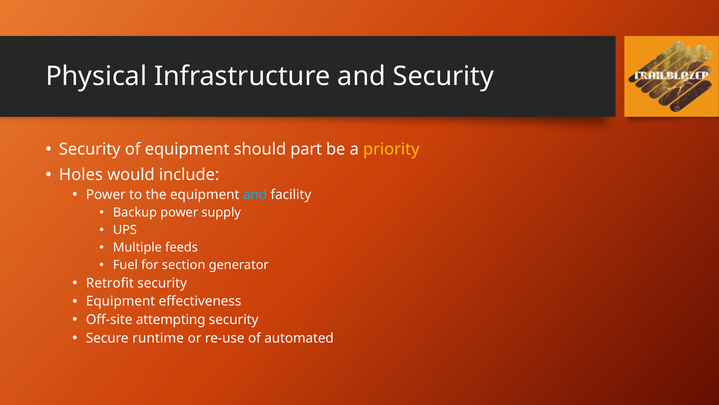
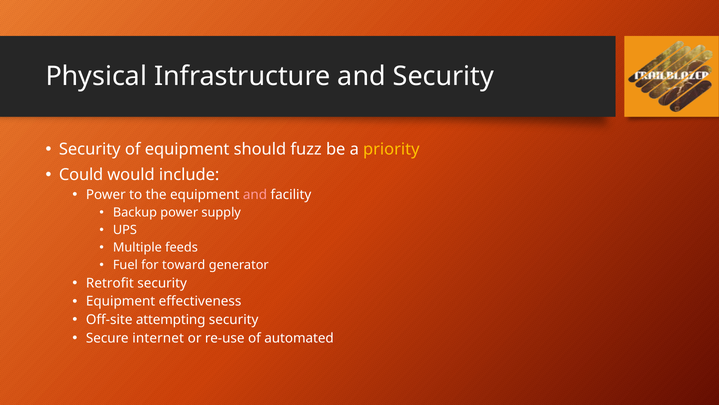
part: part -> fuzz (306, 149)
Holes: Holes -> Could (81, 175)
and colour: light blue -> pink (255, 195)
section: section -> toward (184, 265)
runtime: runtime -> internet (158, 338)
